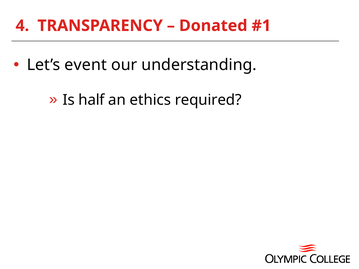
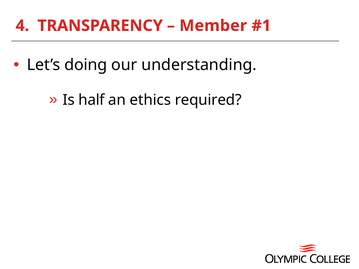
Donated: Donated -> Member (213, 26)
event: event -> doing (86, 65)
